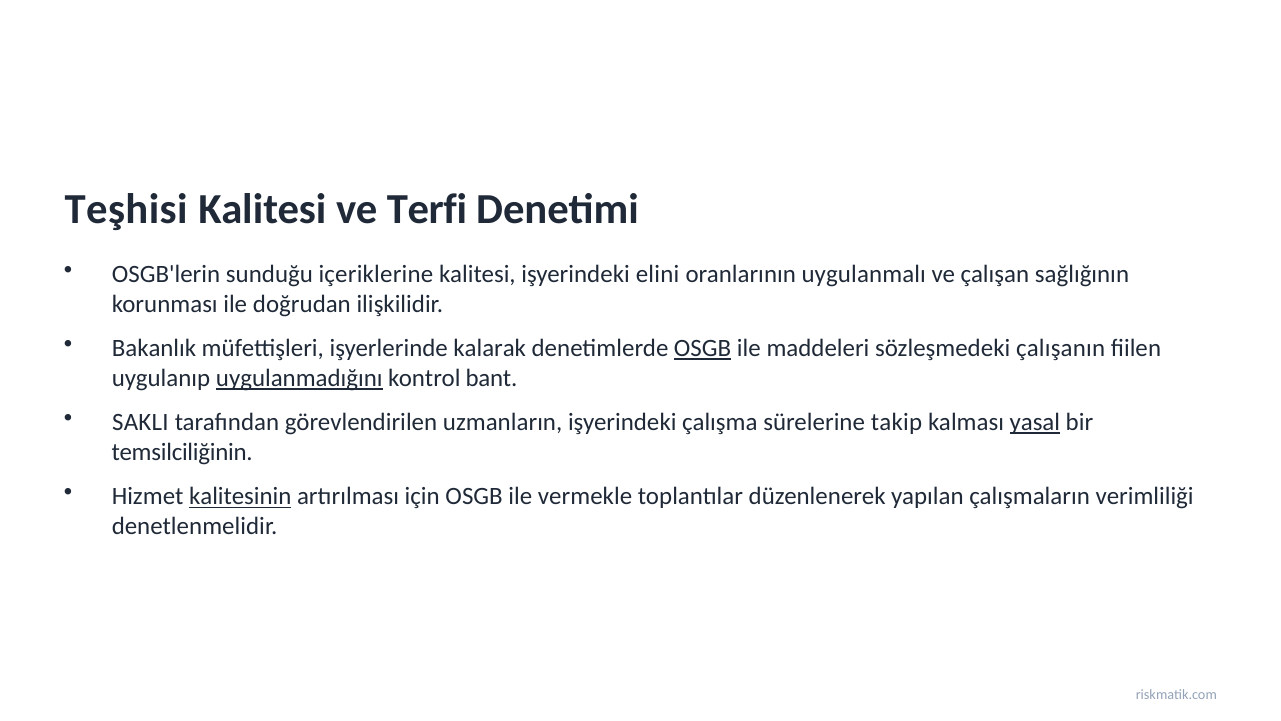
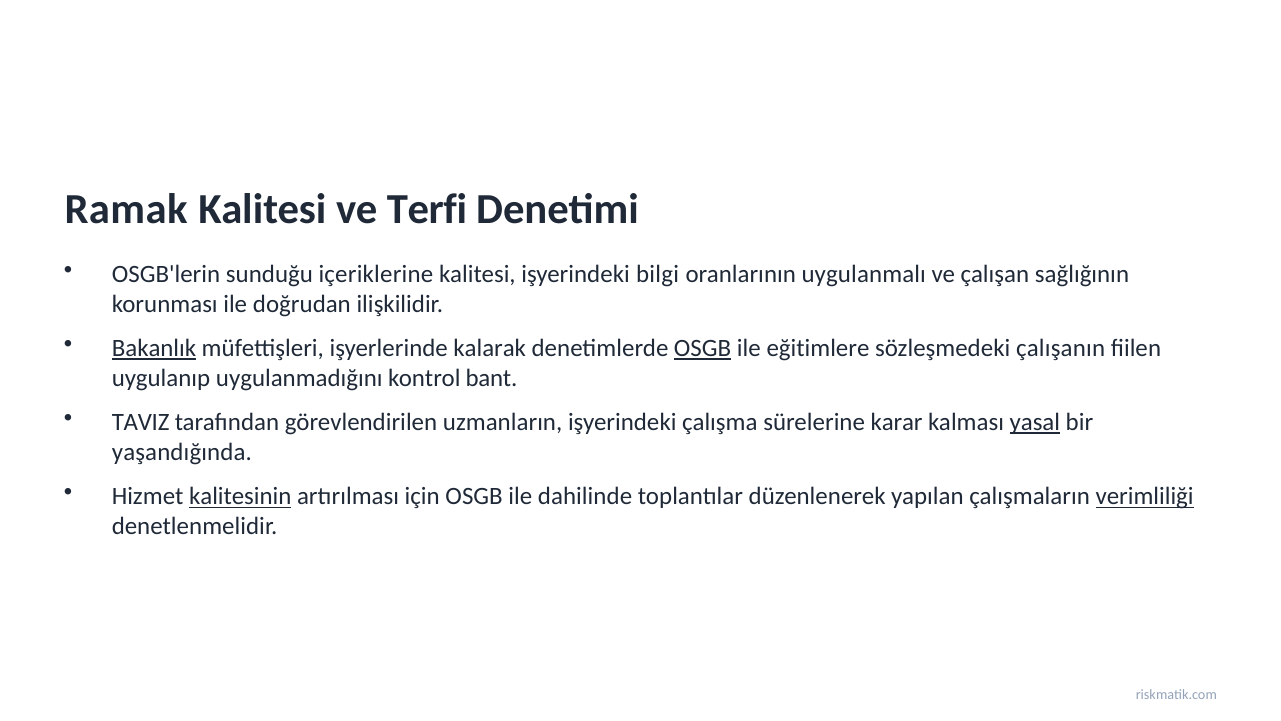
Teşhisi: Teşhisi -> Ramak (126, 210)
elini: elini -> bilgi (658, 274)
Bakanlık underline: none -> present (154, 348)
maddeleri: maddeleri -> eğitimlere (818, 348)
uygulanmadığını underline: present -> none (299, 378)
SAKLI: SAKLI -> TAVIZ (141, 422)
takip: takip -> karar (897, 422)
temsilciliğinin: temsilciliğinin -> yaşandığında (182, 452)
vermekle: vermekle -> dahilinde (585, 496)
verimliliği underline: none -> present (1145, 496)
